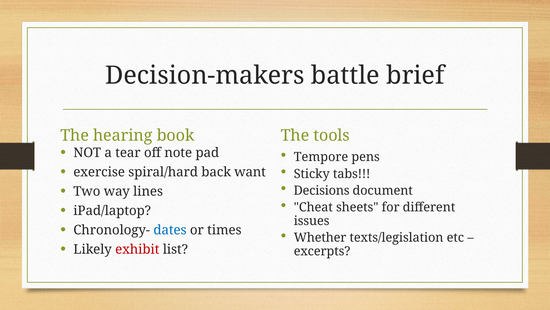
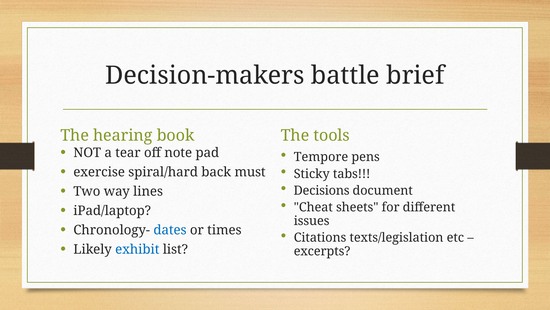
want: want -> must (250, 172)
Whether: Whether -> Citations (320, 237)
exhibit colour: red -> blue (137, 249)
